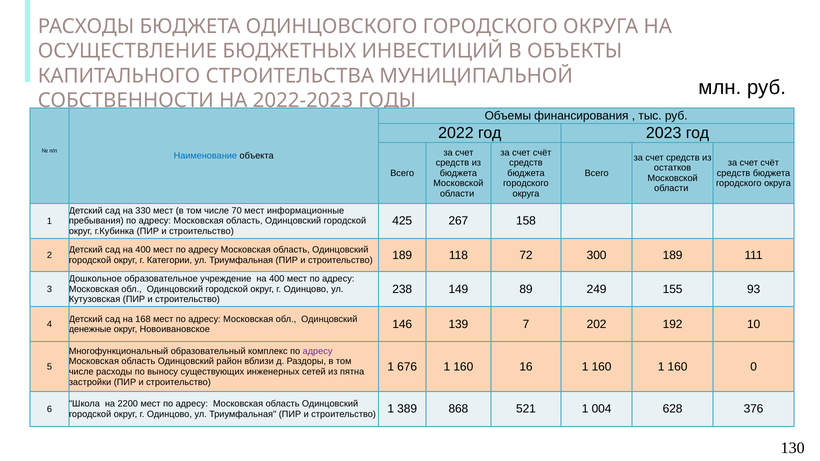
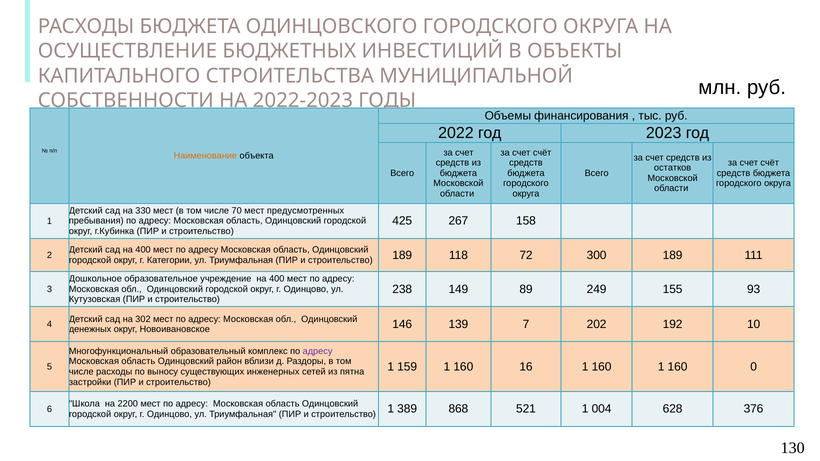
Наименование colour: blue -> orange (205, 156)
информационные: информационные -> предусмотренных (306, 211)
168: 168 -> 302 (143, 319)
денежные: денежные -> денежных (90, 329)
676: 676 -> 159 (407, 367)
